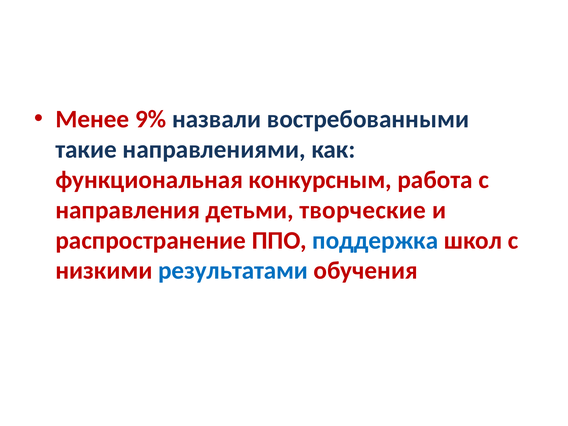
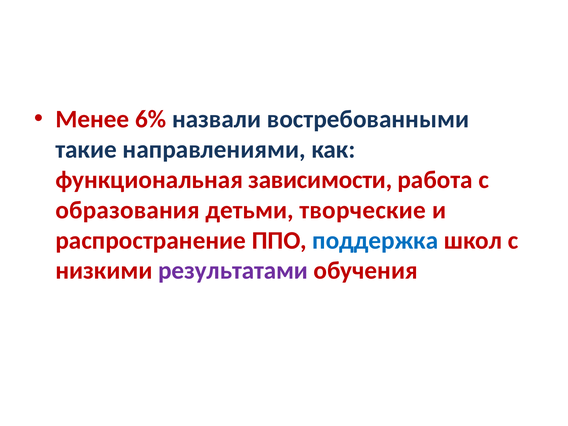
9%: 9% -> 6% (151, 119)
конкурсным: конкурсным -> зависимости (320, 180)
направления: направления -> образования (128, 210)
результатами colour: blue -> purple (233, 271)
